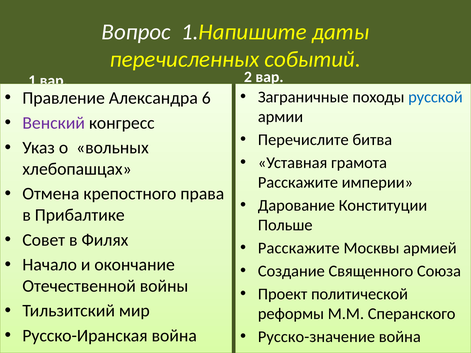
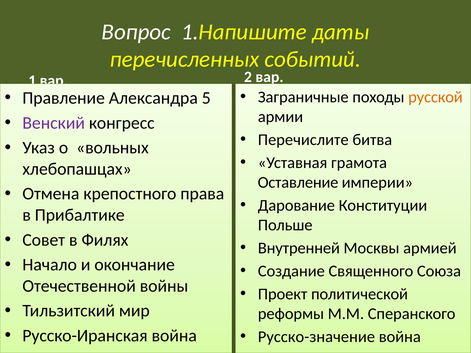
русской colour: blue -> orange (435, 97)
6: 6 -> 5 (206, 98)
Расскажите: Расскажите -> Оставление (298, 183)
Расскажите: Расскажите -> Внутренней (299, 248)
